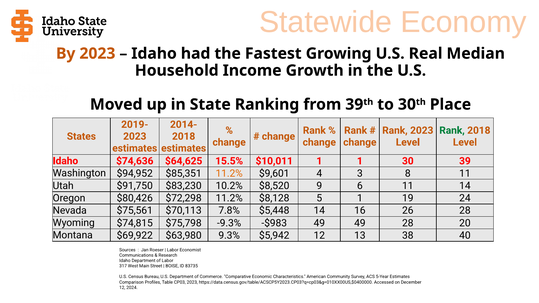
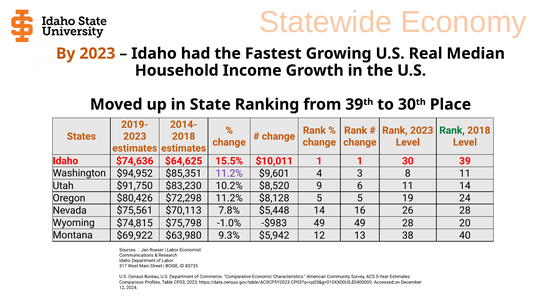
11.2% colour: orange -> purple (229, 174)
5 1: 1 -> 5 (360, 198)
-9.3%: -9.3% -> -1.0% (229, 223)
